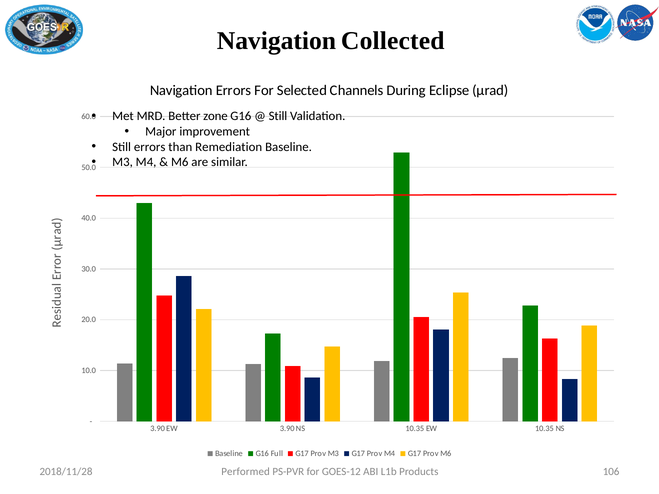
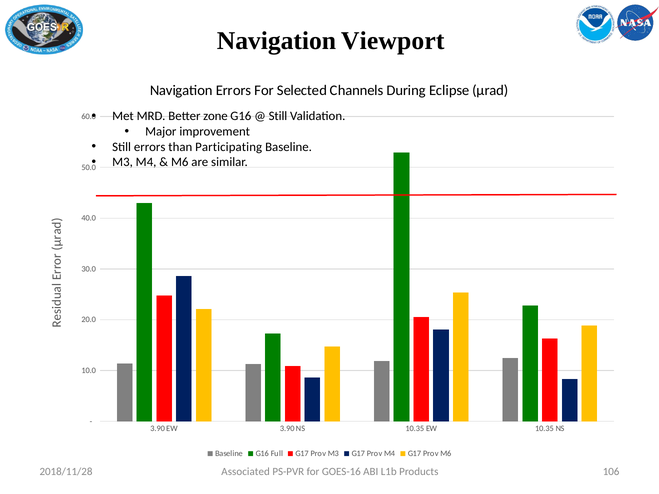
Collected: Collected -> Viewport (393, 41)
Remediation: Remediation -> Participating (229, 147)
Performed: Performed -> Associated (246, 472)
GOES-12: GOES-12 -> GOES-16 (341, 472)
